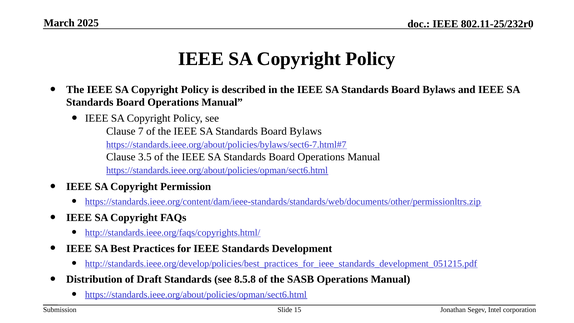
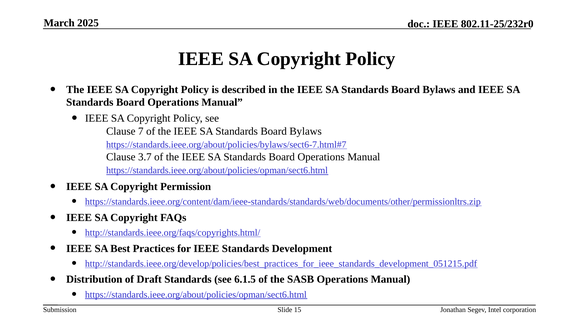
3.5: 3.5 -> 3.7 (145, 157)
8.5.8: 8.5.8 -> 6.1.5 (245, 279)
